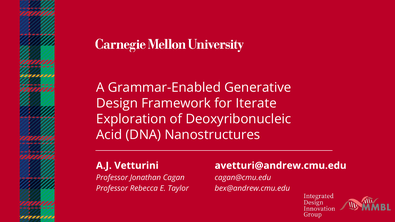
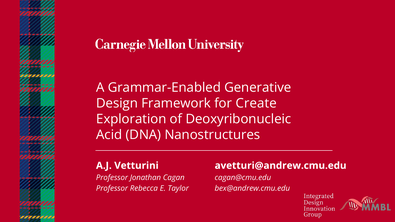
Iterate: Iterate -> Create (256, 103)
